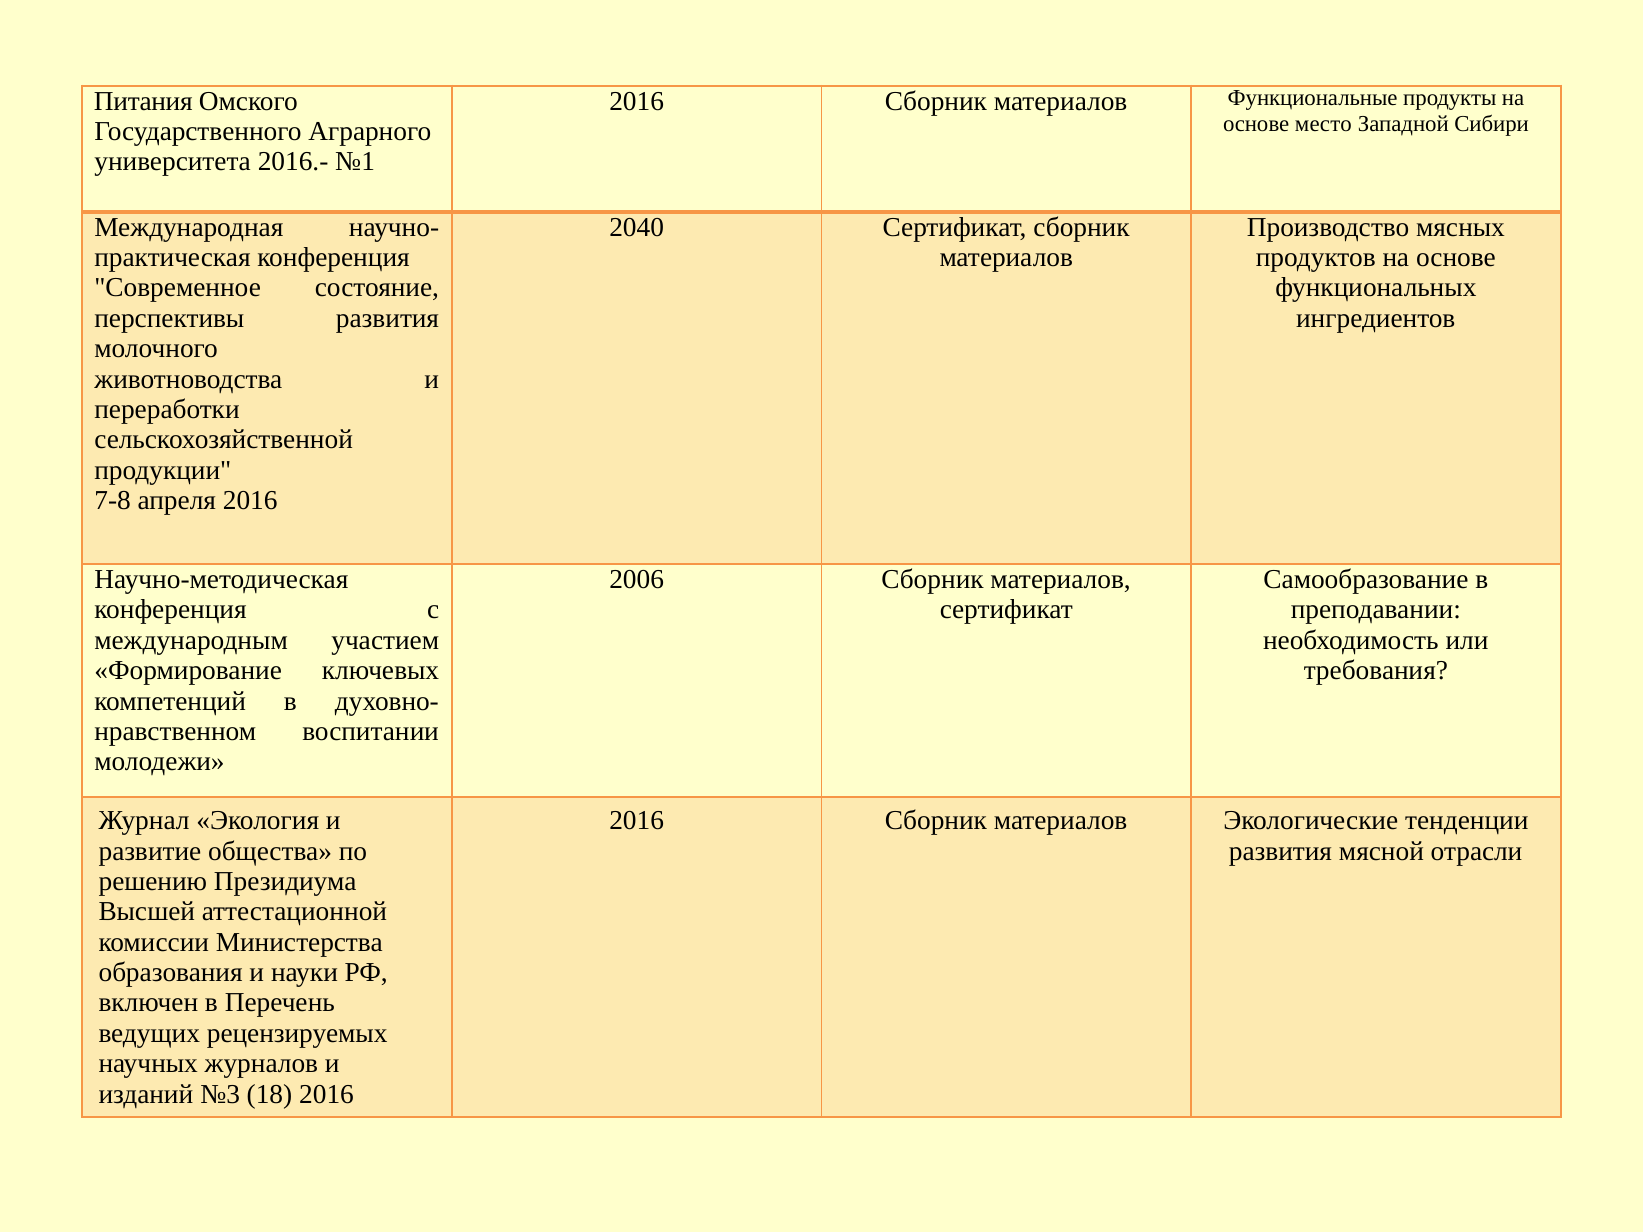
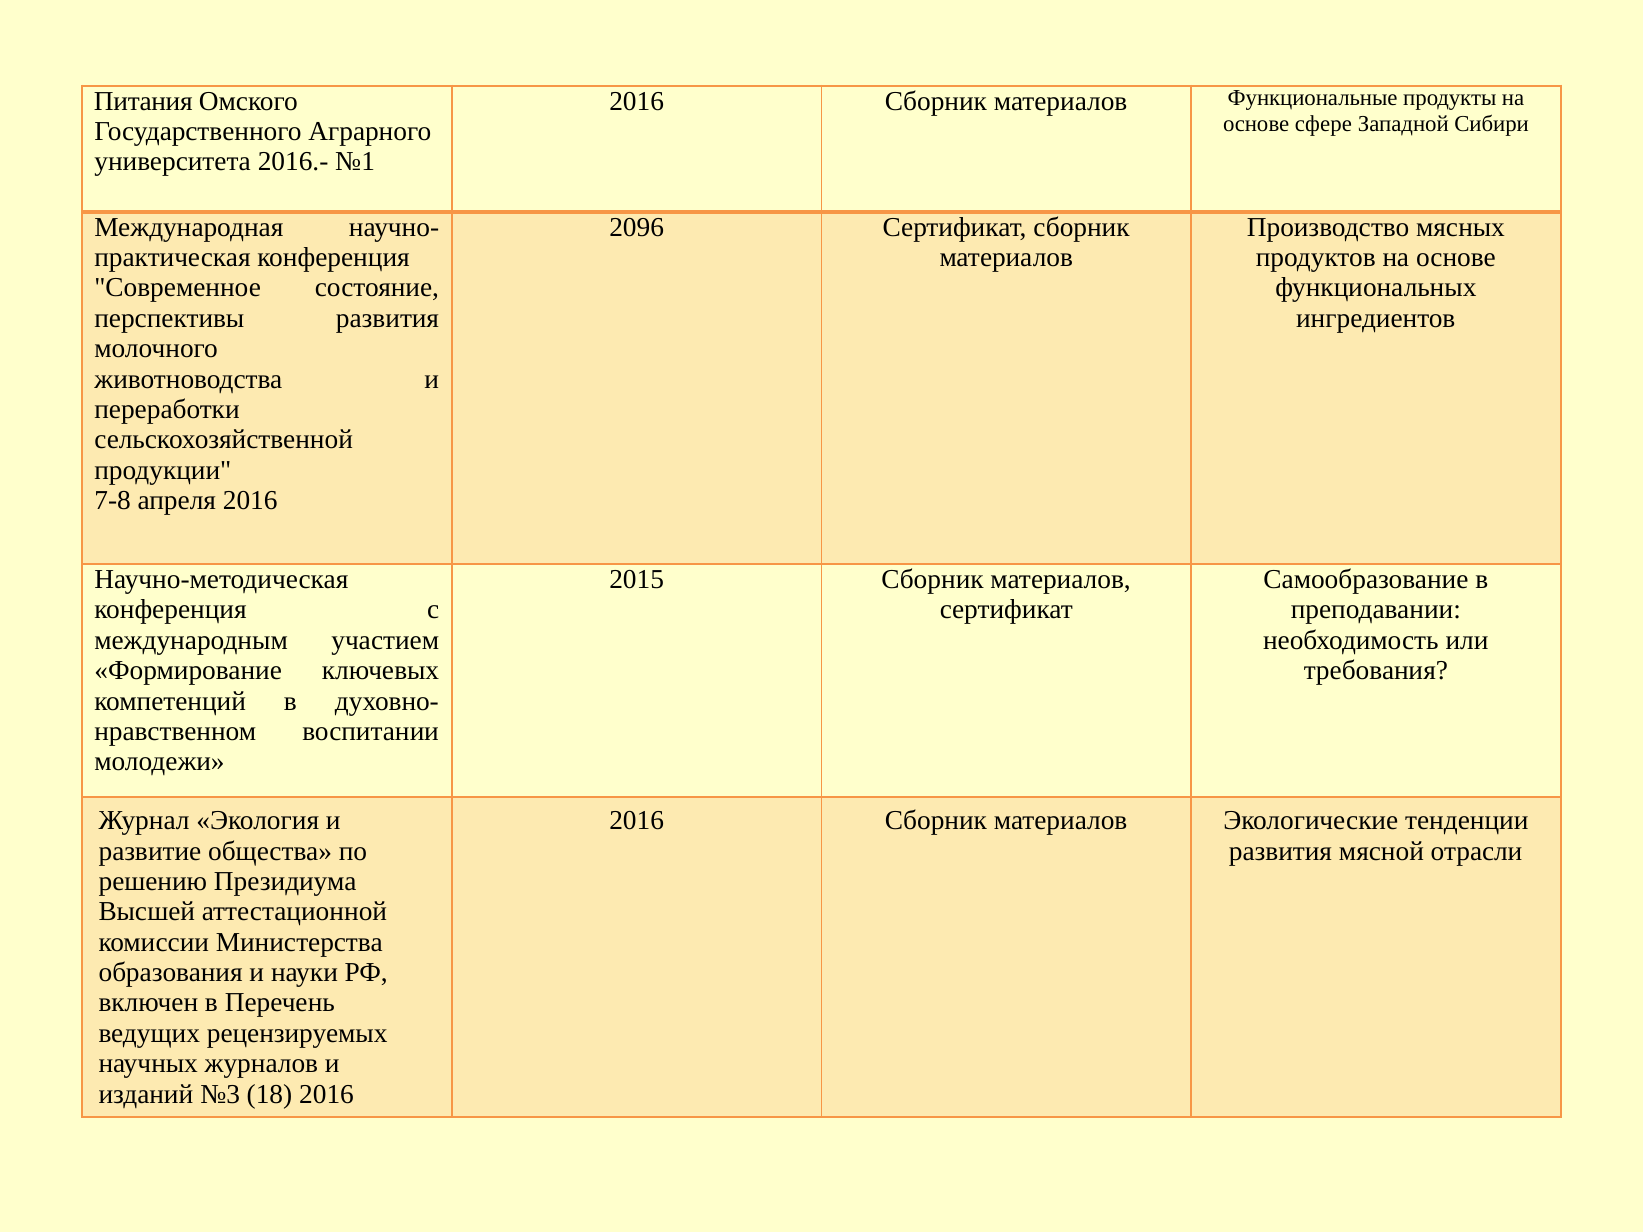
место: место -> сфере (1323, 124)
2040: 2040 -> 2096 (637, 227)
2006: 2006 -> 2015 (637, 580)
